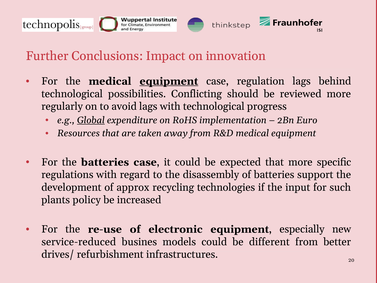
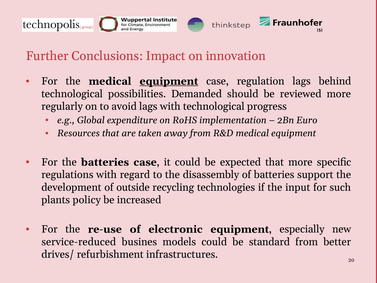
Conflicting: Conflicting -> Demanded (197, 94)
Global underline: present -> none (91, 120)
approx: approx -> outside (133, 187)
different: different -> standard (269, 242)
